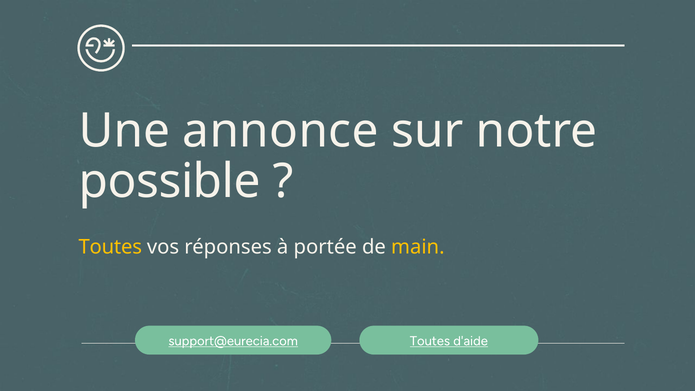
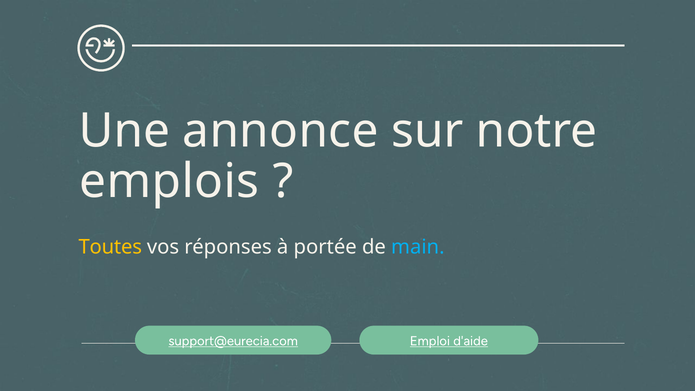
possible: possible -> emplois (169, 182)
main colour: yellow -> light blue (418, 247)
support@eurecia.com Toutes: Toutes -> Emploi (430, 341)
